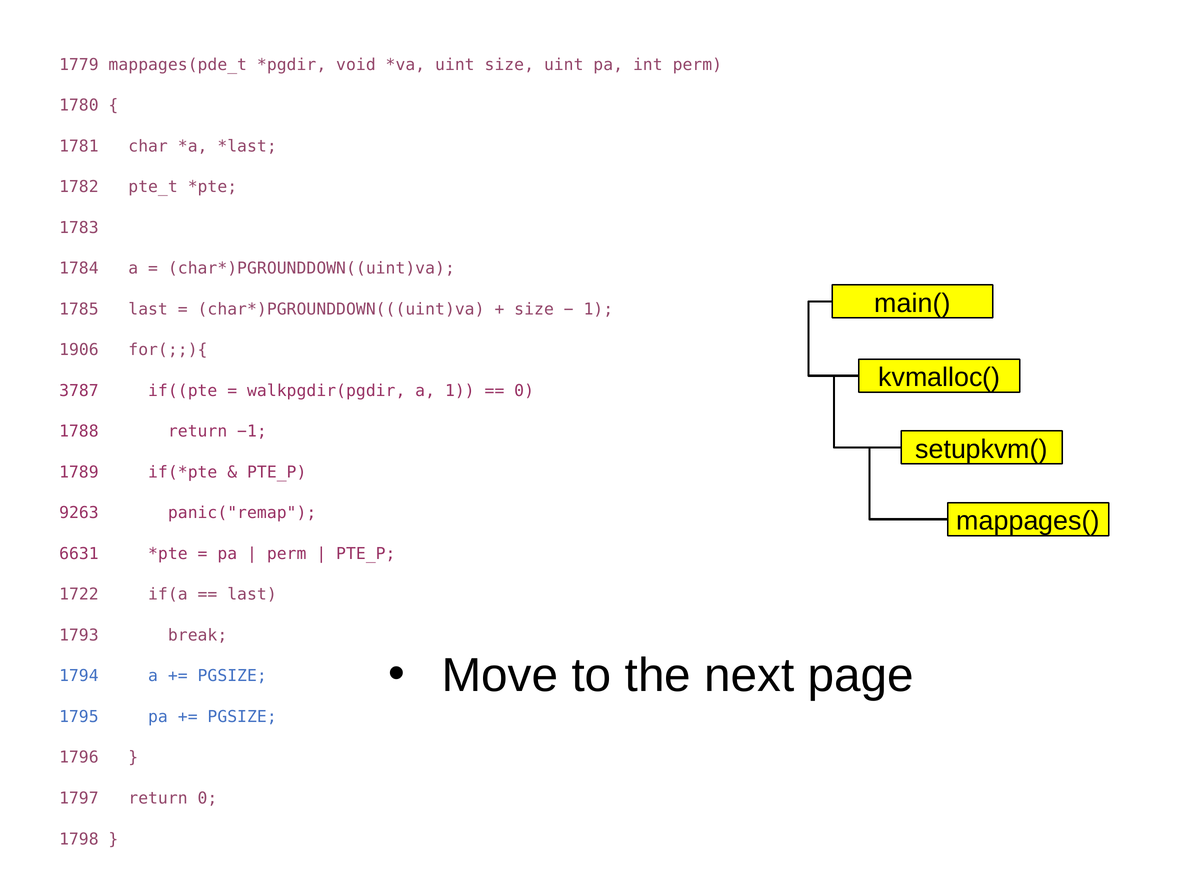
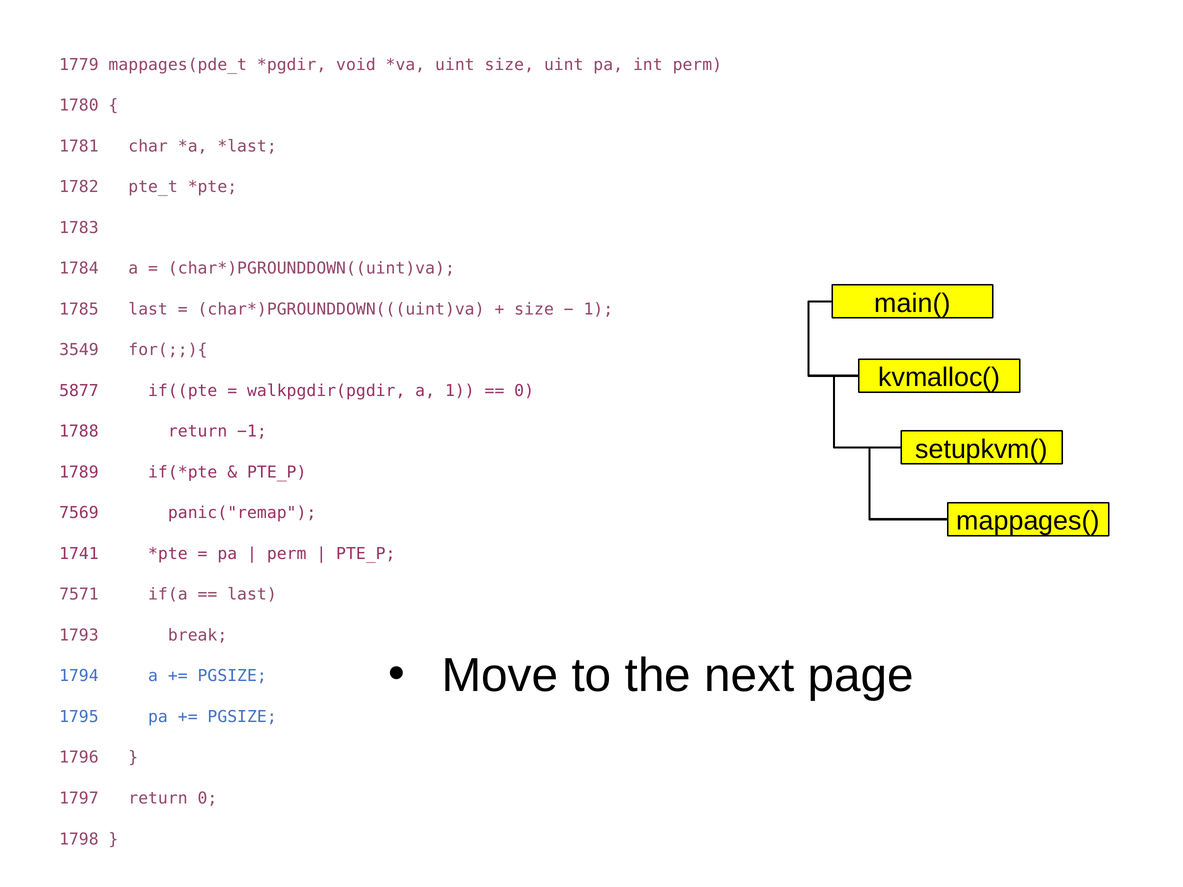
1906: 1906 -> 3549 (79, 350)
3787: 3787 -> 5877 (79, 391)
9263: 9263 -> 7569 (79, 513)
6631: 6631 -> 1741 (79, 554)
1722: 1722 -> 7571 (79, 595)
